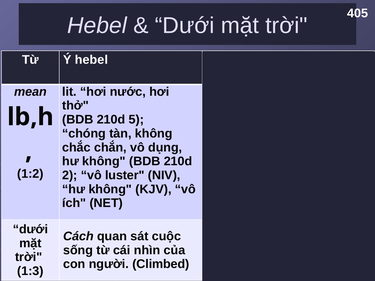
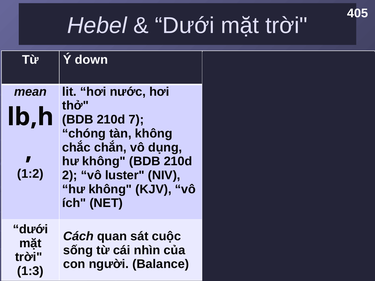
Ý hebel: hebel -> down (91, 60)
5: 5 -> 7 (136, 120)
Climbed: Climbed -> Balance (161, 264)
